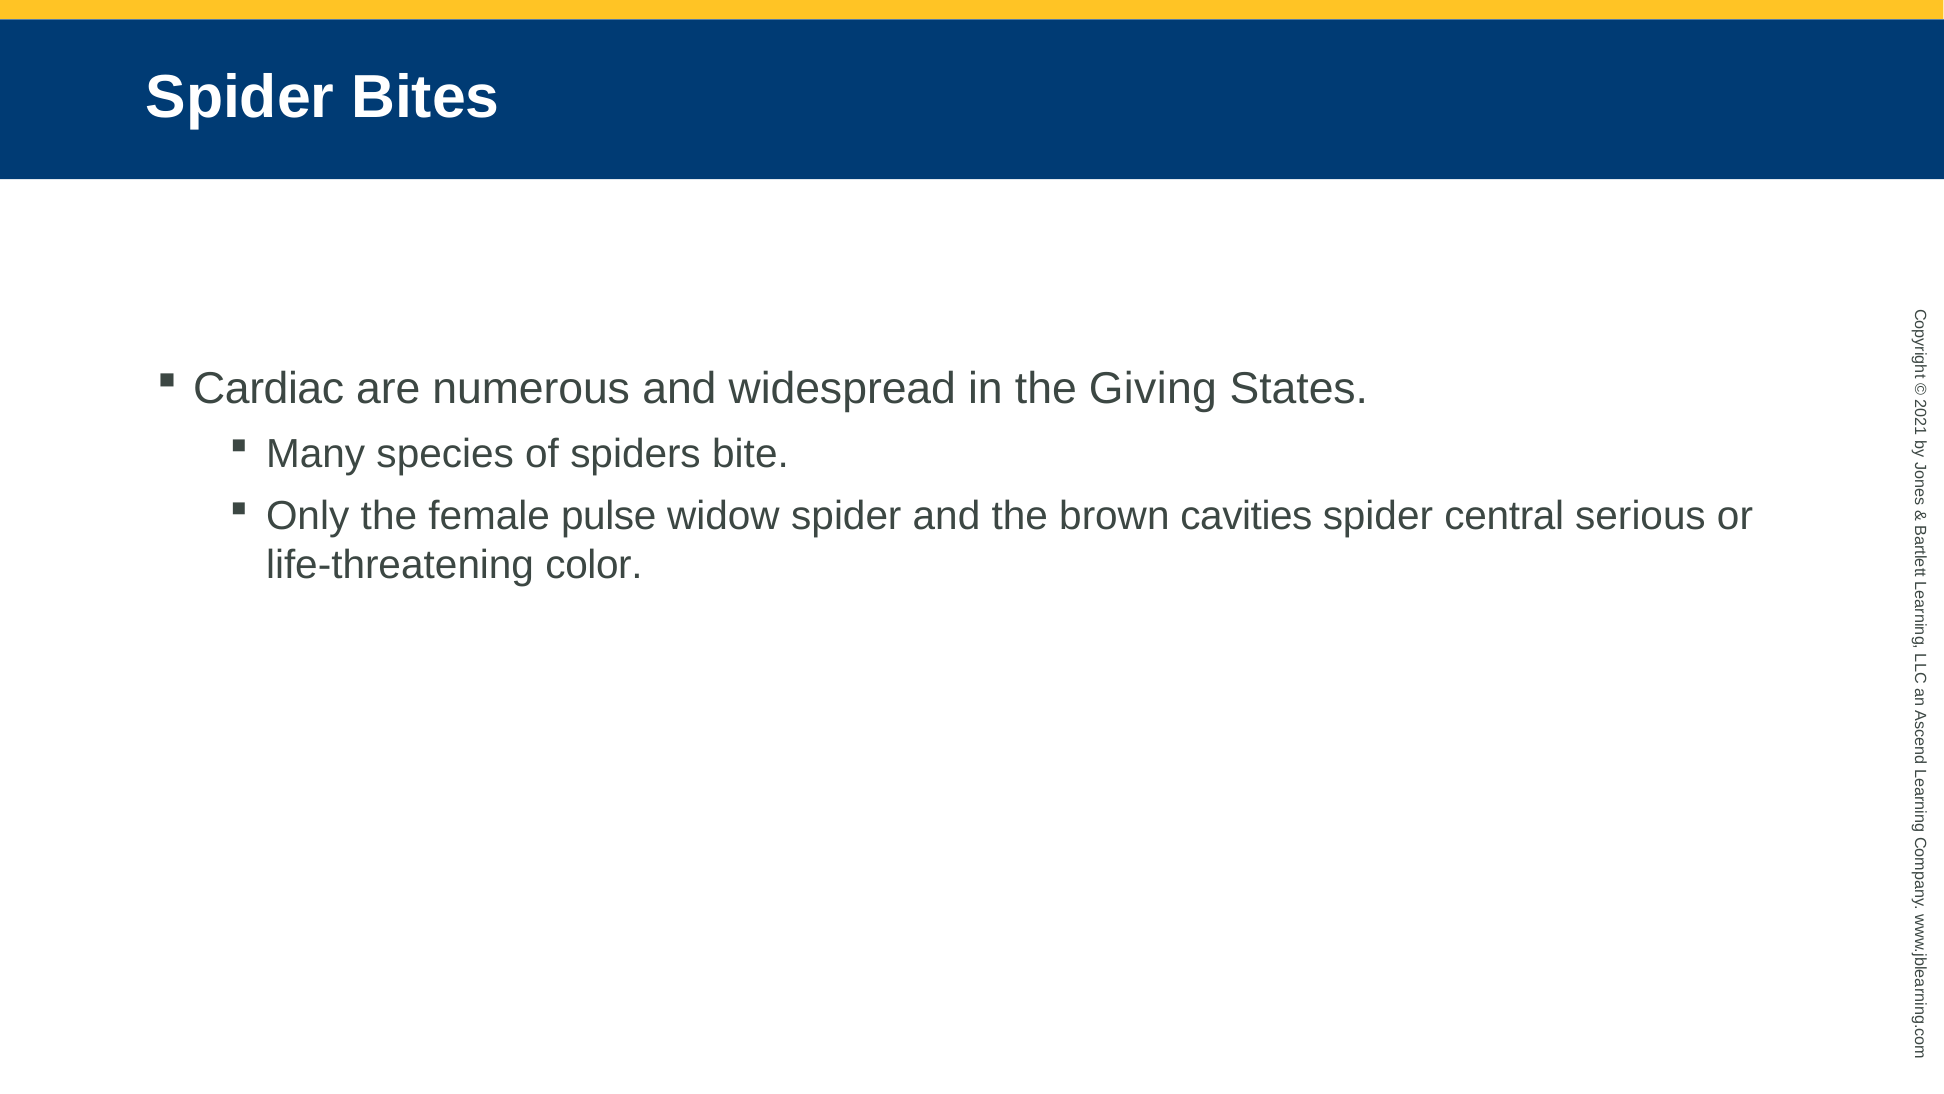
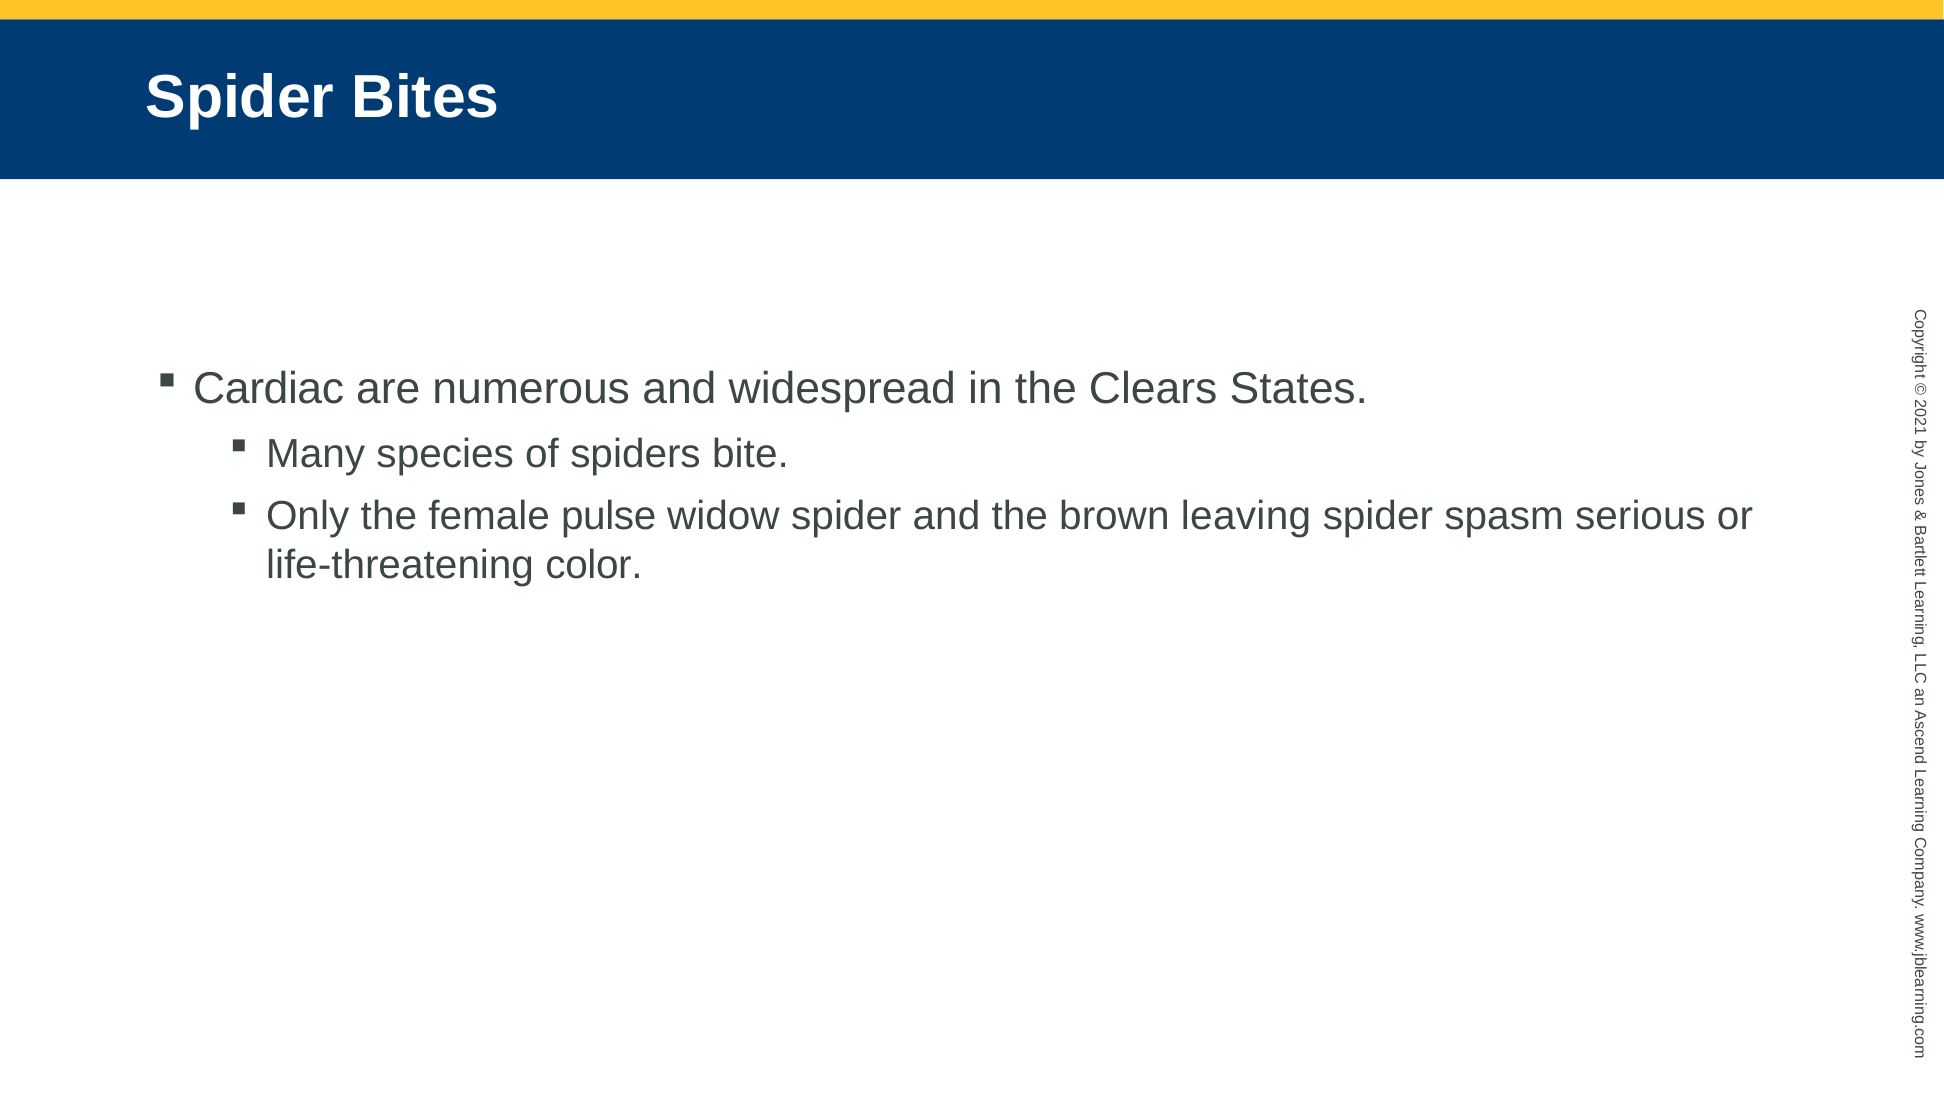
Giving: Giving -> Clears (1153, 388)
cavities: cavities -> leaving (1246, 516)
central: central -> spasm (1504, 516)
